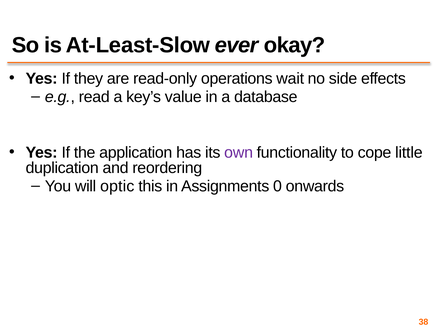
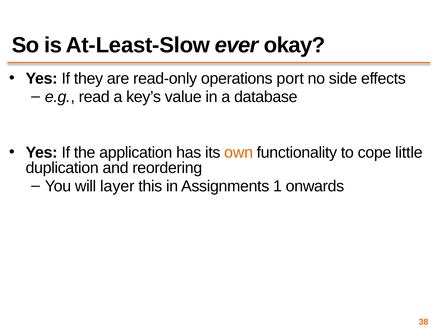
wait: wait -> port (290, 79)
own colour: purple -> orange (239, 152)
optic: optic -> layer (117, 186)
0: 0 -> 1 (277, 186)
